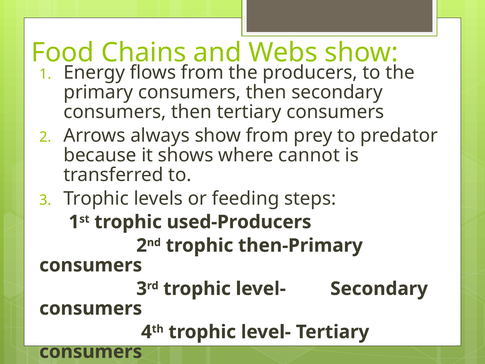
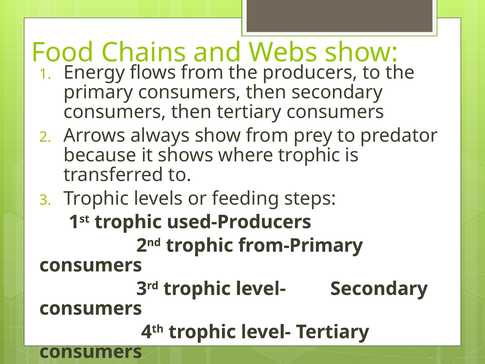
where cannot: cannot -> trophic (309, 155)
then-Primary: then-Primary -> from-Primary (301, 245)
